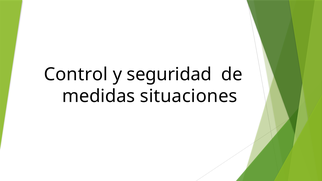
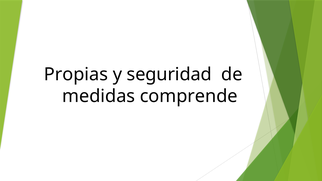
Control: Control -> Propias (76, 74)
situaciones: situaciones -> comprende (189, 96)
